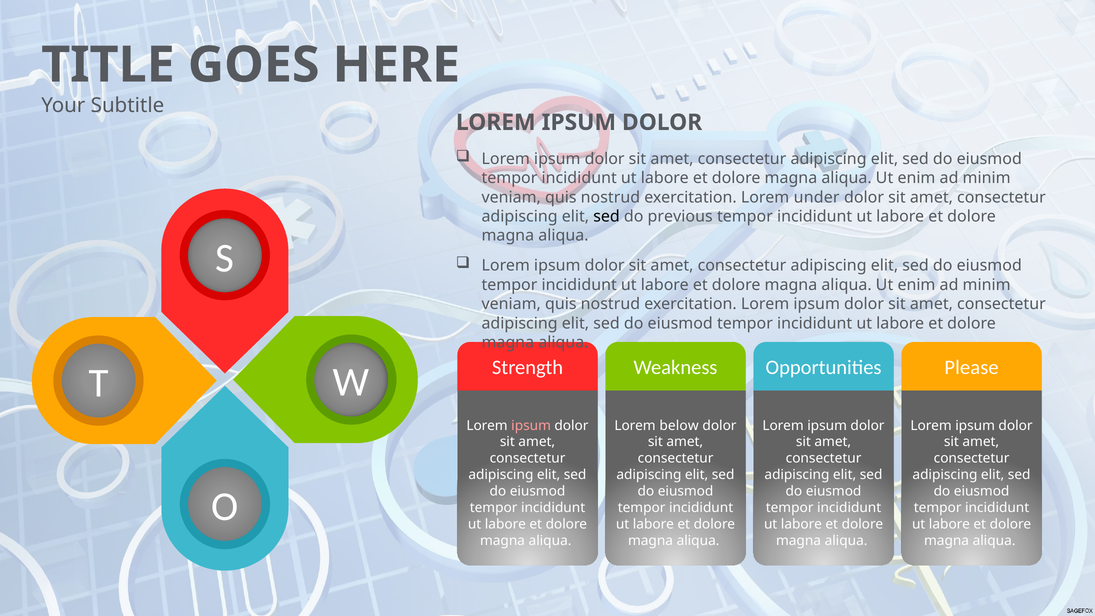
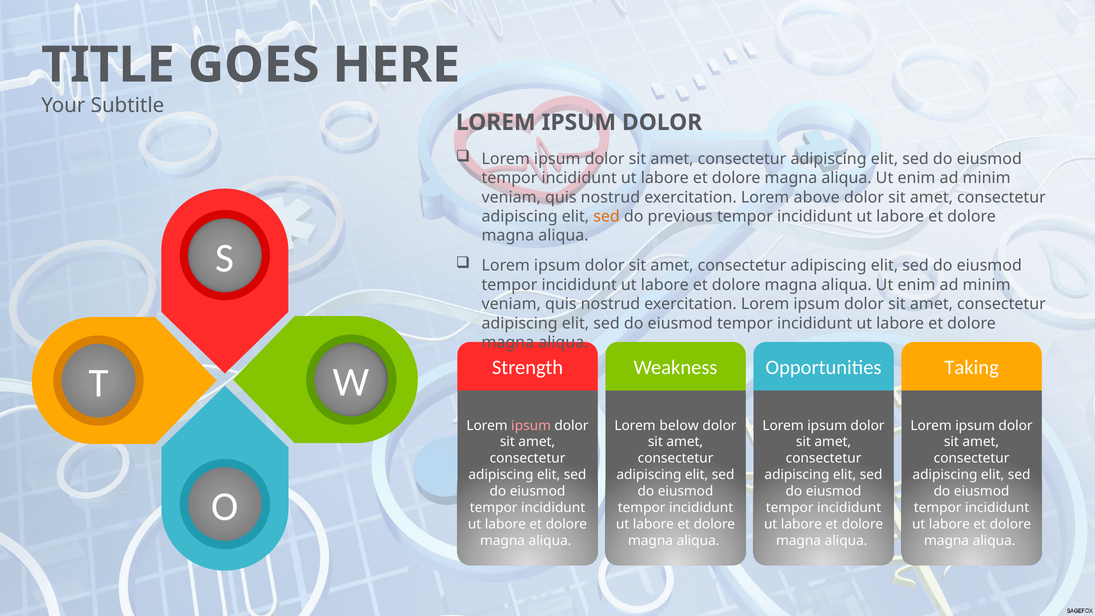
under: under -> above (817, 197)
sed colour: black -> orange (607, 216)
Please: Please -> Taking (972, 368)
